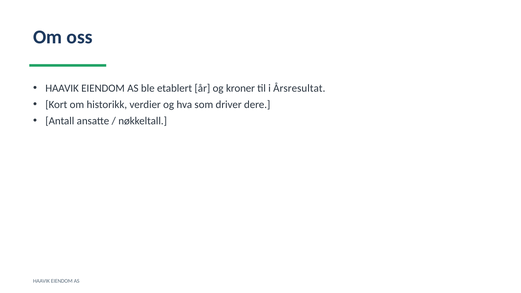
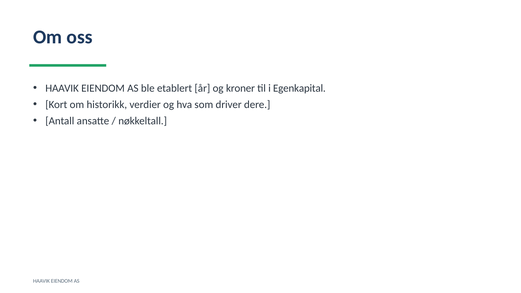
Årsresultat: Årsresultat -> Egenkapital (299, 88)
